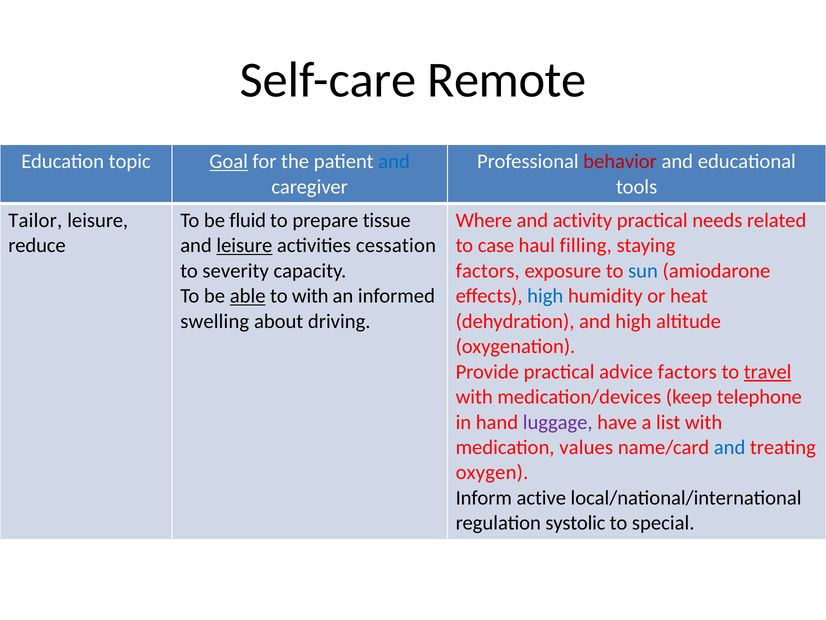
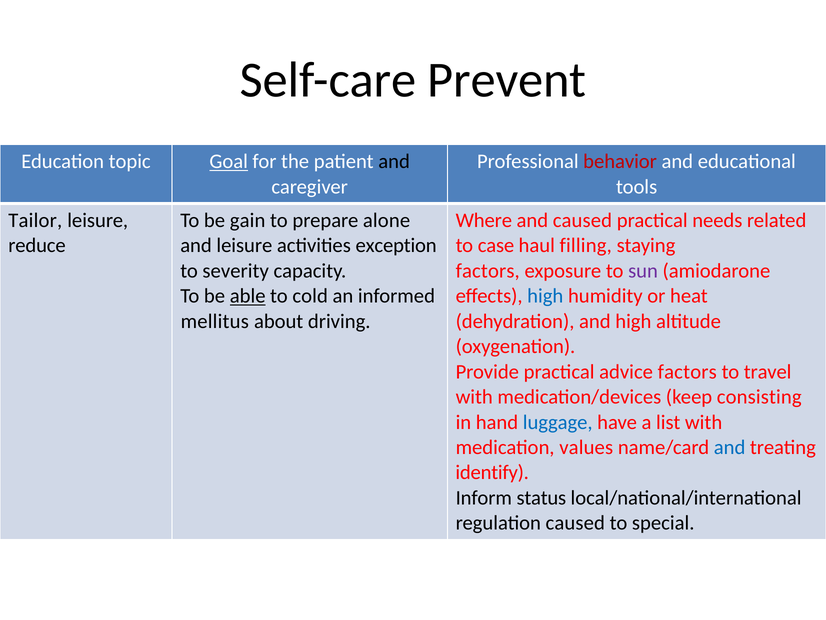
Remote: Remote -> Prevent (507, 80)
and colour: blue -> black (394, 162)
fluid: fluid -> gain (248, 220)
tissue: tissue -> alone (387, 220)
and activity: activity -> caused (582, 220)
leisure underline: present -> none (244, 245)
cessation: cessation -> exception (396, 245)
sun colour: blue -> purple (643, 271)
to with: with -> cold (310, 296)
swelling: swelling -> mellitus (215, 321)
travel underline: present -> none (768, 371)
telephone: telephone -> consisting (759, 397)
luggage colour: purple -> blue (558, 422)
oxygen: oxygen -> identify (492, 472)
active: active -> status (541, 497)
regulation systolic: systolic -> caused (575, 523)
